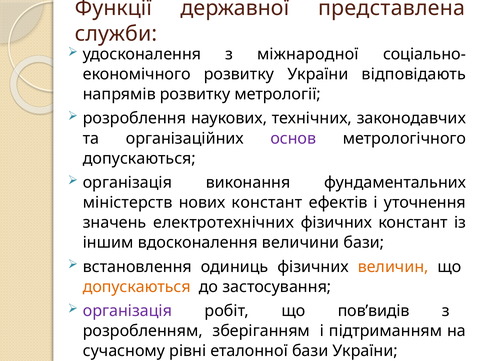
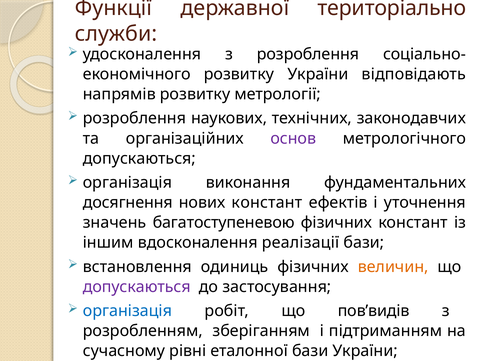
представлена: представлена -> територіально (392, 8)
з міжнародної: міжнародної -> розроблення (308, 54)
міністерств: міністерств -> досягнення (128, 203)
електротехнічних: електротехнічних -> багатоступеневою (224, 223)
величини: величини -> реалізації (301, 243)
допускаються colour: orange -> purple (137, 287)
організація colour: purple -> blue (127, 311)
